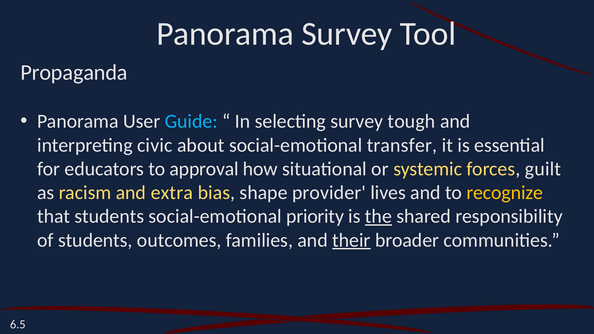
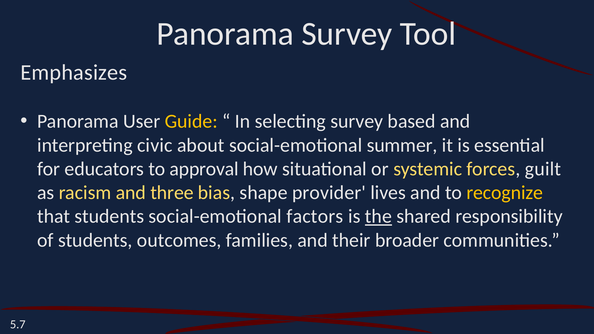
Propaganda: Propaganda -> Emphasizes (74, 73)
Guide colour: light blue -> yellow (191, 121)
tough: tough -> based (412, 121)
transfer: transfer -> summer (402, 145)
extra: extra -> three (172, 193)
priority: priority -> factors (315, 216)
their underline: present -> none (351, 240)
6.5: 6.5 -> 5.7 (18, 324)
